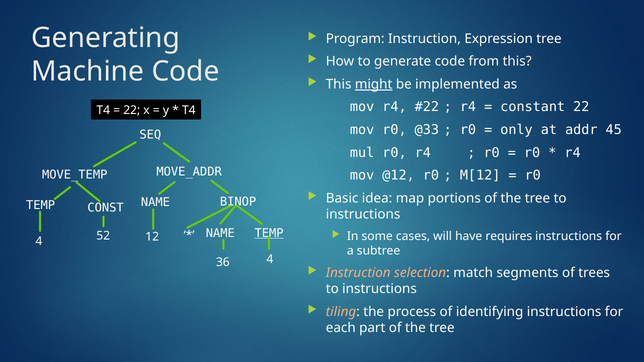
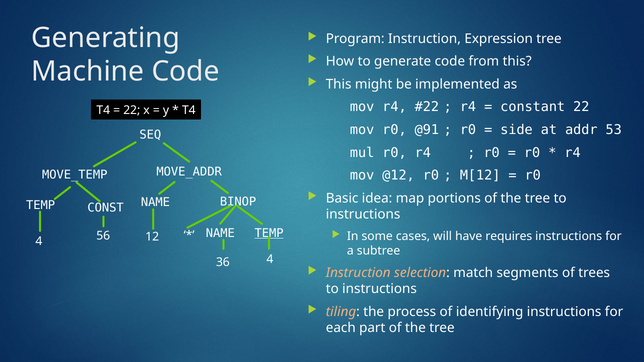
might underline: present -> none (374, 84)
@33: @33 -> @91 (427, 130)
only: only -> side (517, 130)
45: 45 -> 53 (614, 130)
52: 52 -> 56 (103, 236)
